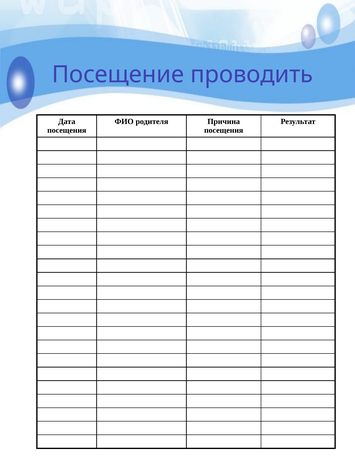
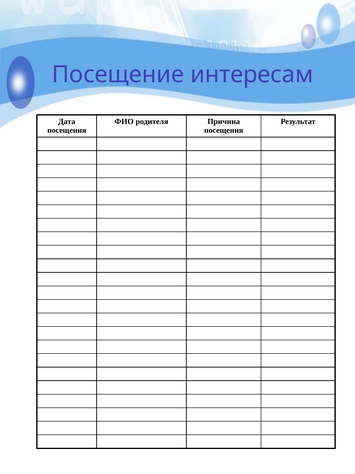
проводить: проводить -> интересам (252, 74)
